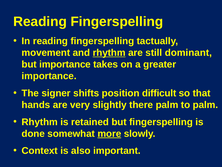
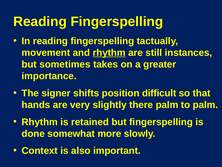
dominant: dominant -> instances (188, 53)
but importance: importance -> sometimes (65, 64)
more underline: present -> none (109, 133)
